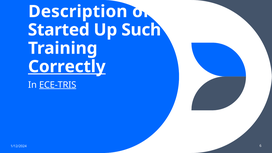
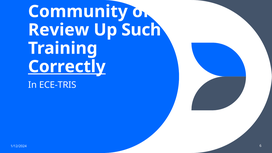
Description: Description -> Community (78, 12)
Started: Started -> Review (59, 30)
ECE-TRIS underline: present -> none (58, 85)
